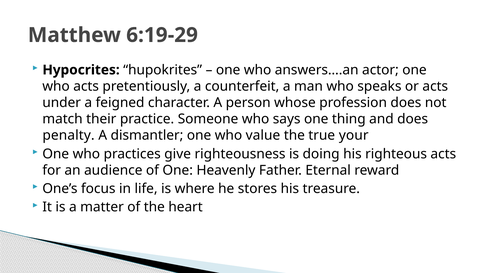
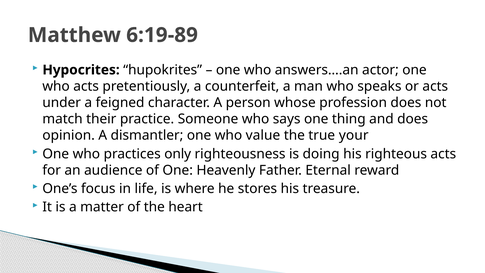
6:19-29: 6:19-29 -> 6:19-89 (162, 35)
penalty: penalty -> opinion (69, 135)
give: give -> only (178, 154)
